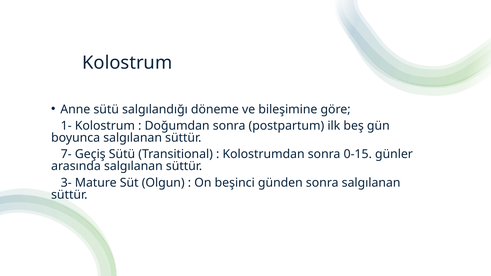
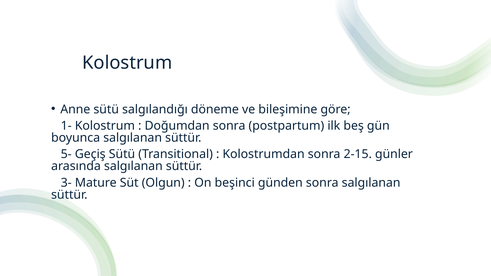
7-: 7- -> 5- (66, 154)
0-15: 0-15 -> 2-15 (358, 154)
